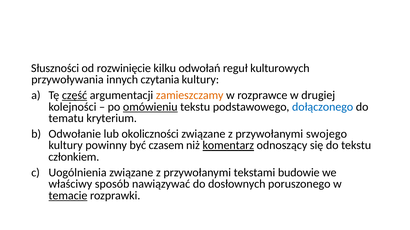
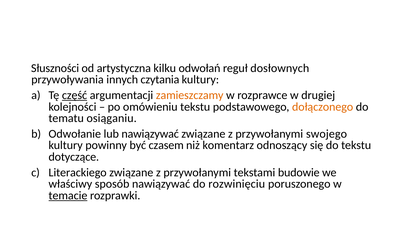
rozwinięcie: rozwinięcie -> artystyczna (124, 68)
kulturowych: kulturowych -> dosłownych (280, 68)
omówieniu underline: present -> none (150, 107)
dołączonego colour: blue -> orange (323, 107)
kryterium: kryterium -> osiąganiu (112, 119)
lub okoliczności: okoliczności -> nawiązywać (150, 134)
komentarz underline: present -> none (228, 146)
członkiem: członkiem -> dotyczące (74, 157)
Uogólnienia: Uogólnienia -> Literackiego (78, 173)
dosłownych: dosłownych -> rozwinięciu (237, 185)
